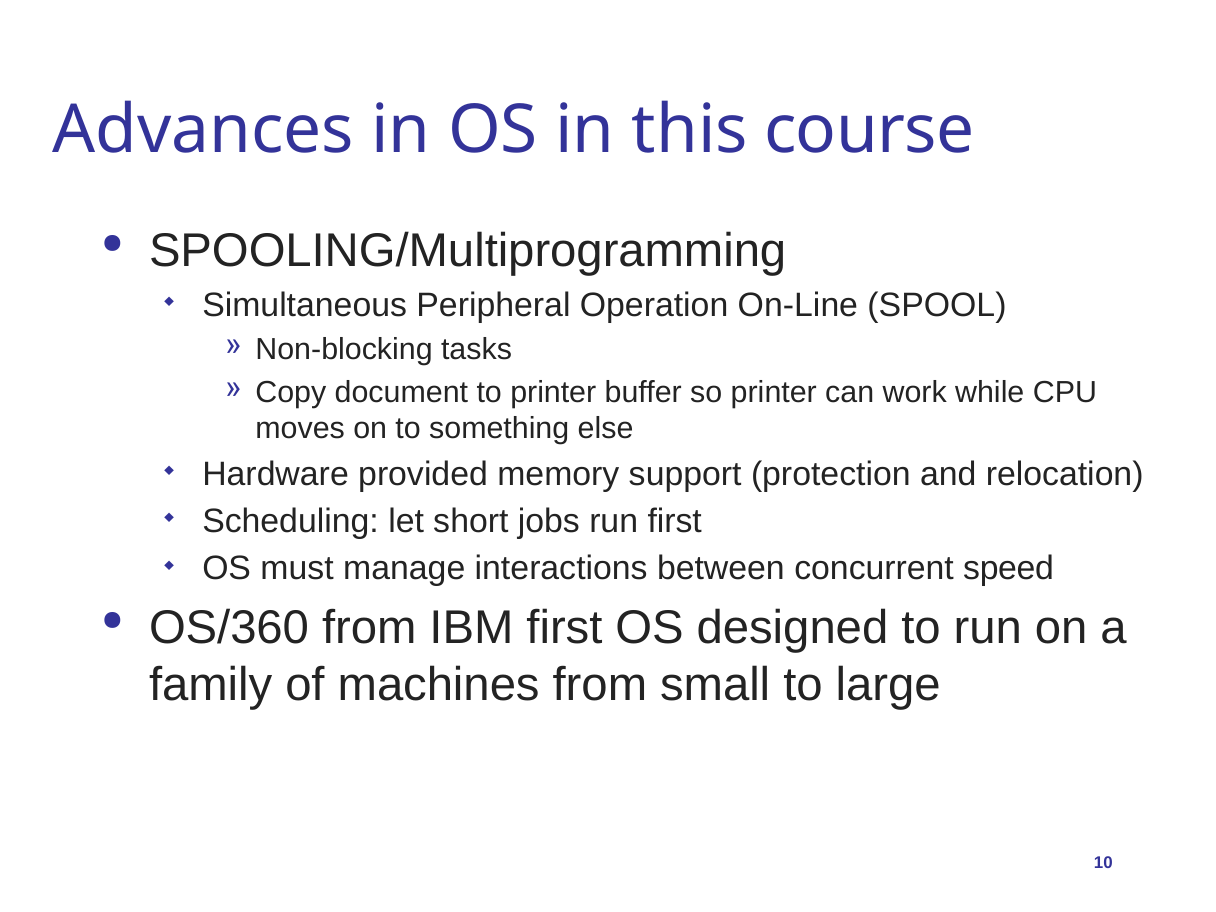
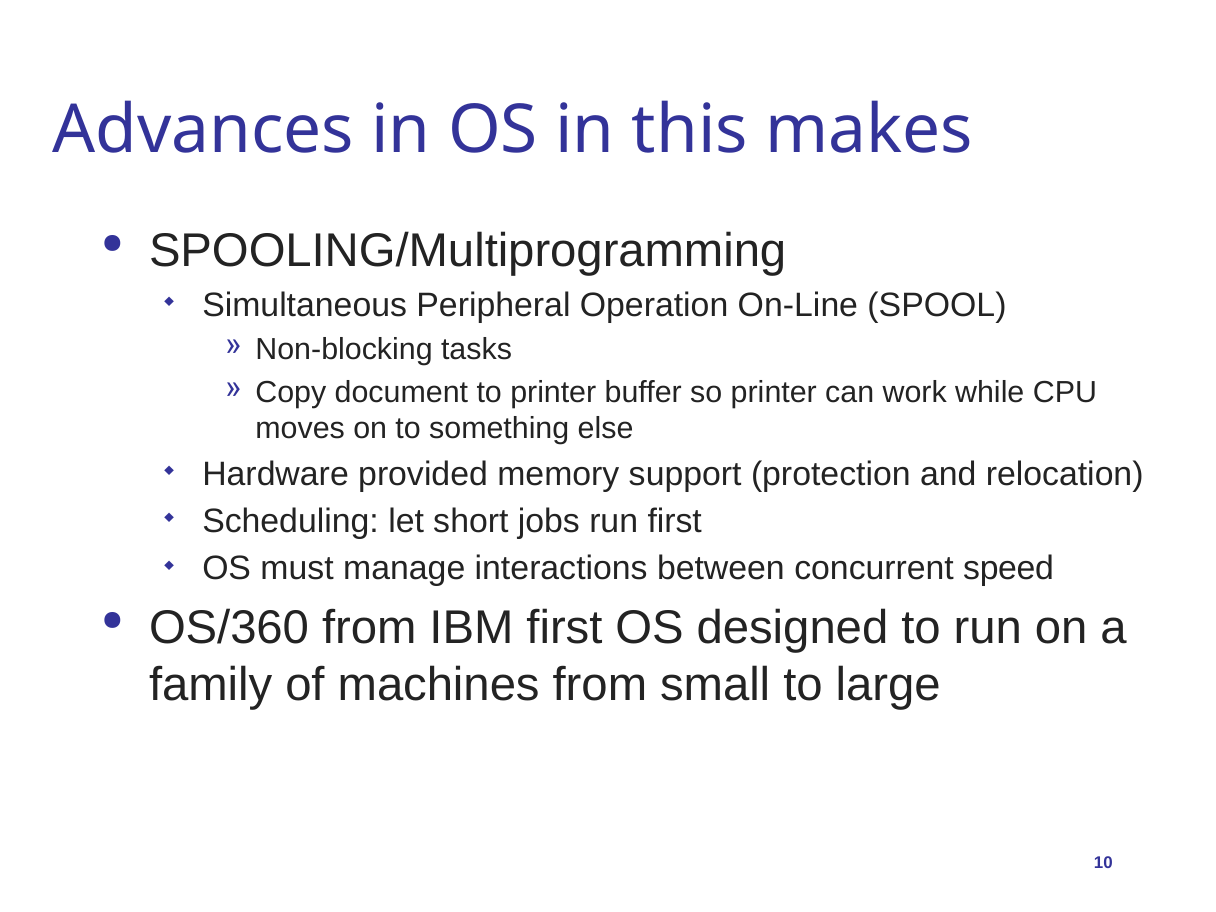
course: course -> makes (869, 130)
